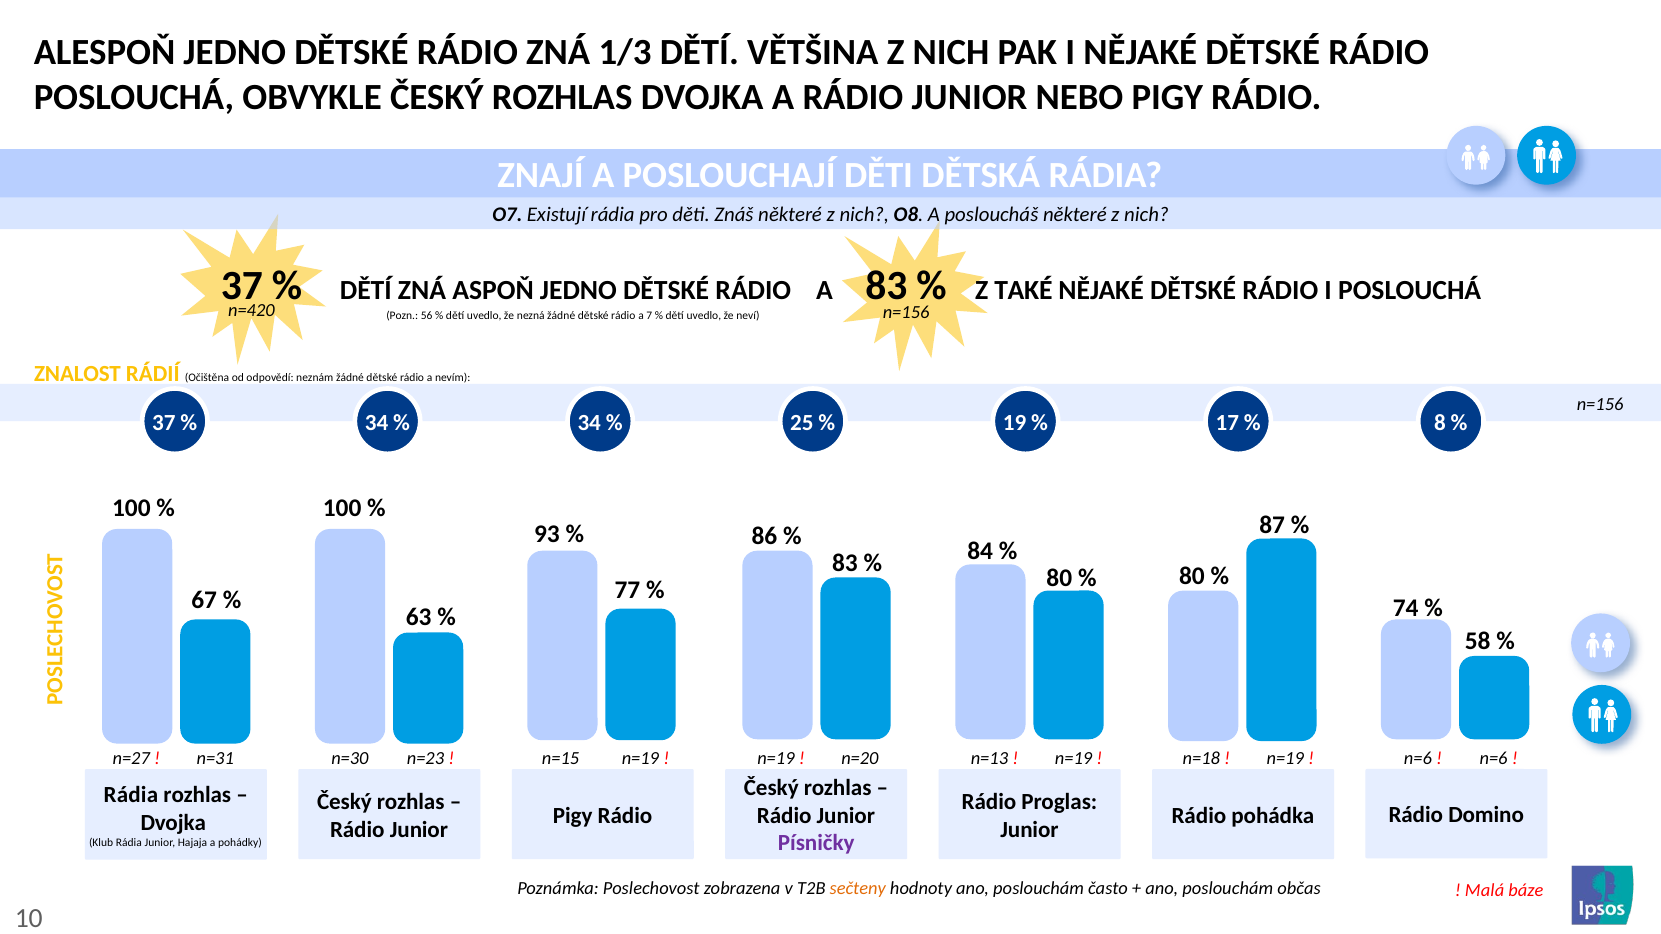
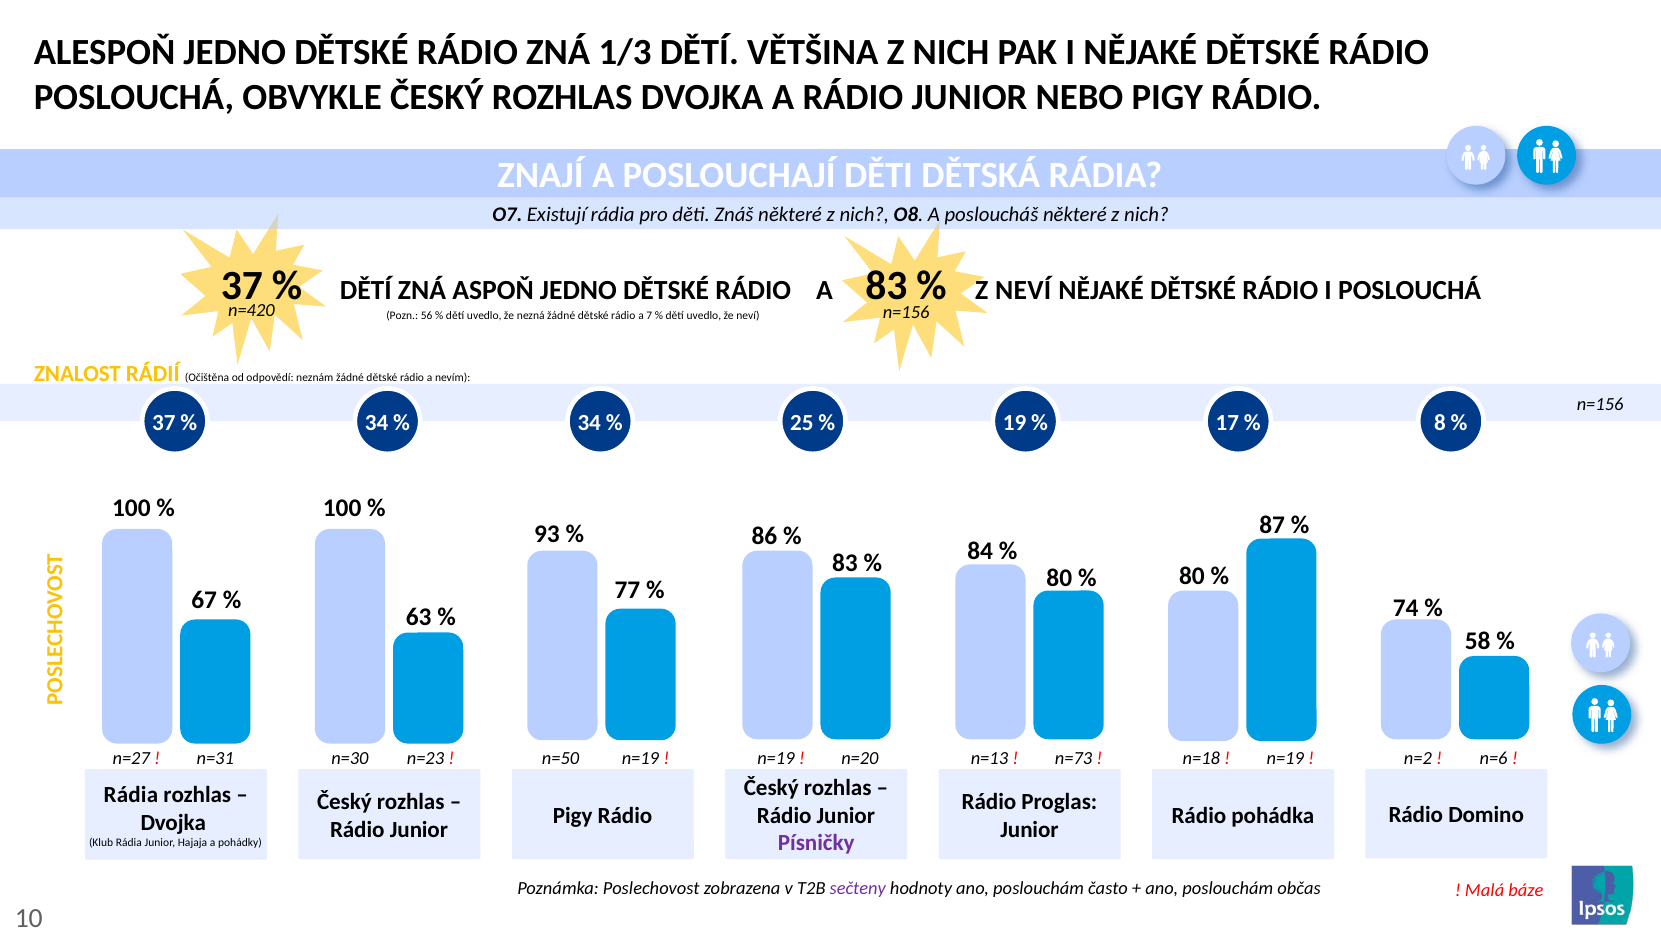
Z TAKÉ: TAKÉ -> NEVÍ (1023, 290)
n=15: n=15 -> n=50 (561, 758)
n=19: n=19 -> n=73 (1074, 758)
n=6: n=6 -> n=2 (1418, 758)
sečteny colour: orange -> purple (858, 889)
